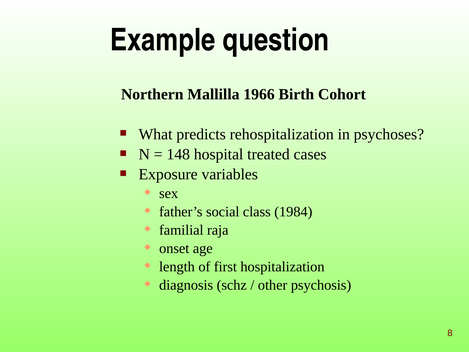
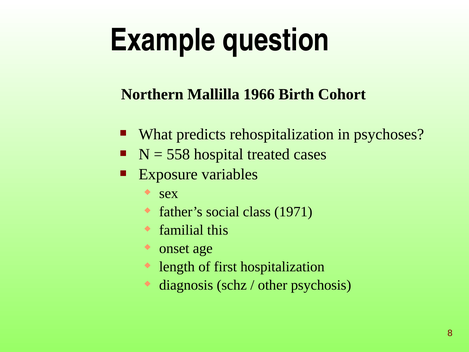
148: 148 -> 558 (178, 154)
1984: 1984 -> 1971 (293, 212)
raja: raja -> this (218, 230)
